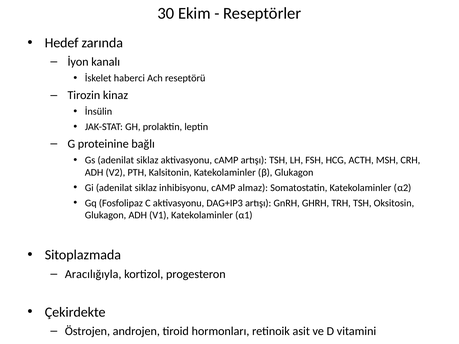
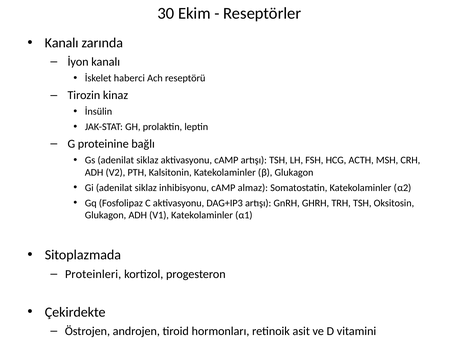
Hedef: Hedef -> Kanalı (62, 43)
Aracılığıyla: Aracılığıyla -> Proteinleri (93, 274)
